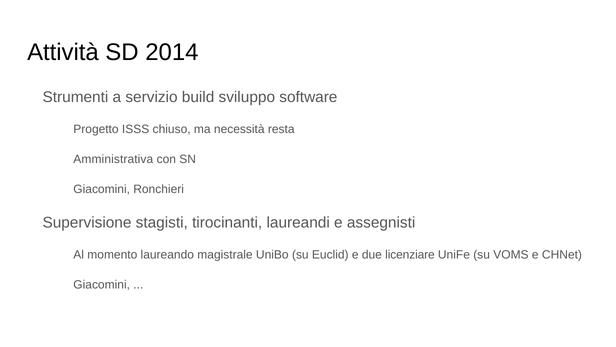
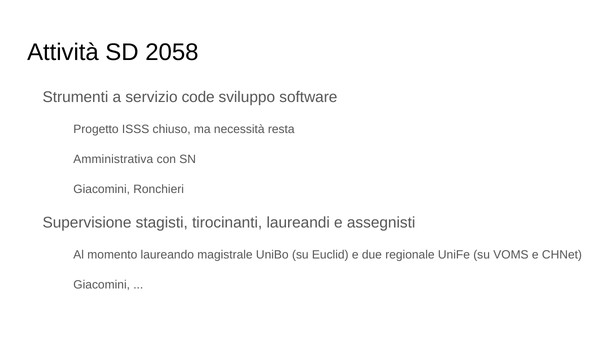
2014: 2014 -> 2058 (172, 52)
build: build -> code (198, 97)
licenziare: licenziare -> regionale (410, 254)
